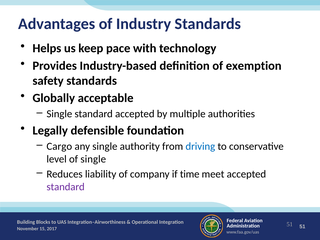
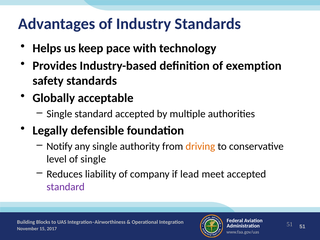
Cargo: Cargo -> Notify (59, 146)
driving colour: blue -> orange (200, 146)
time: time -> lead (190, 174)
